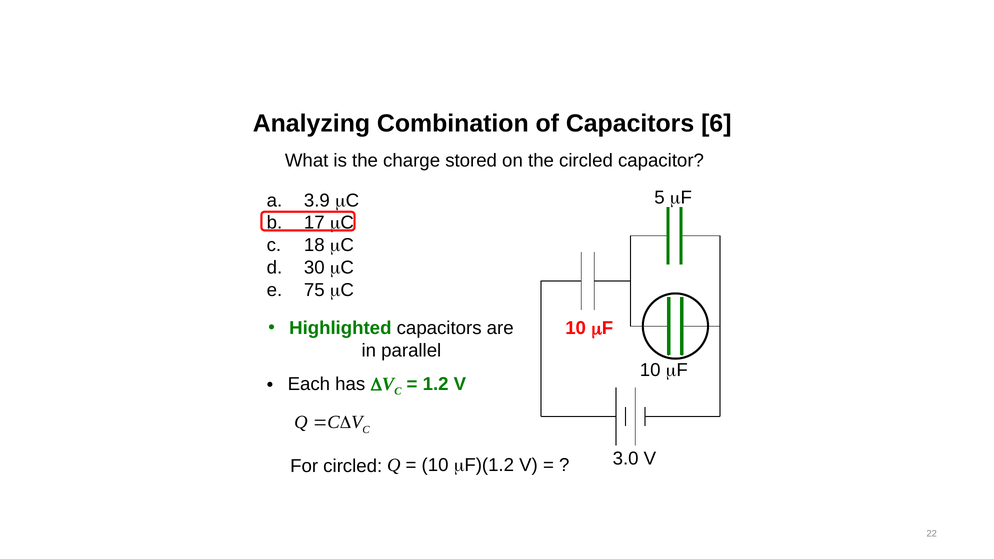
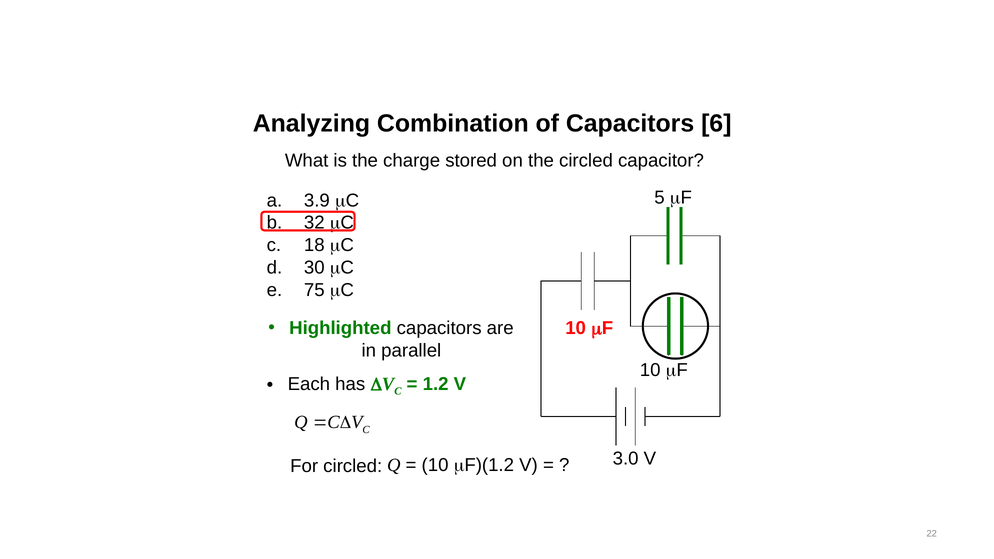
17: 17 -> 32 (314, 223)
